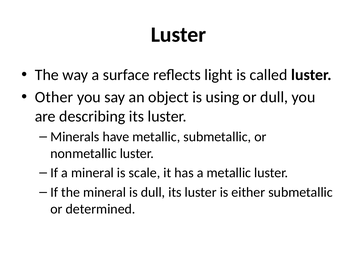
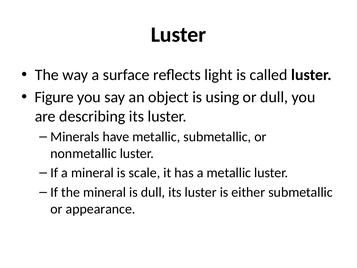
Other: Other -> Figure (54, 97)
determined: determined -> appearance (101, 209)
